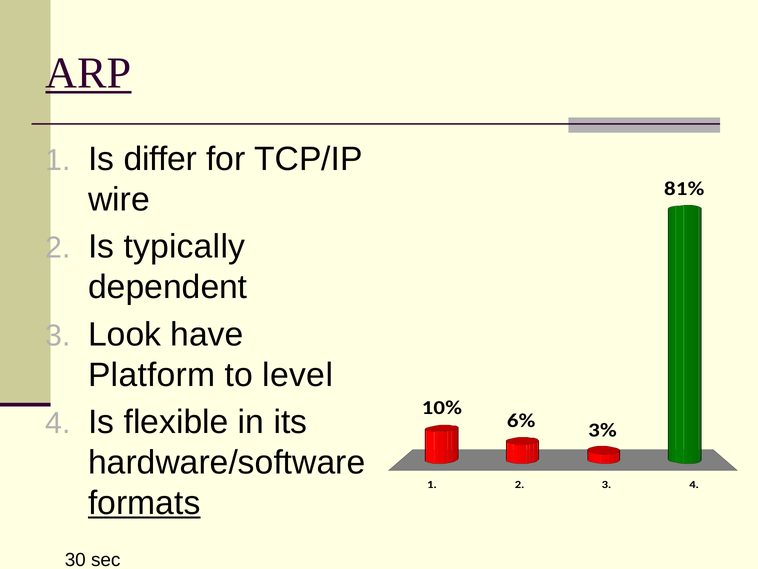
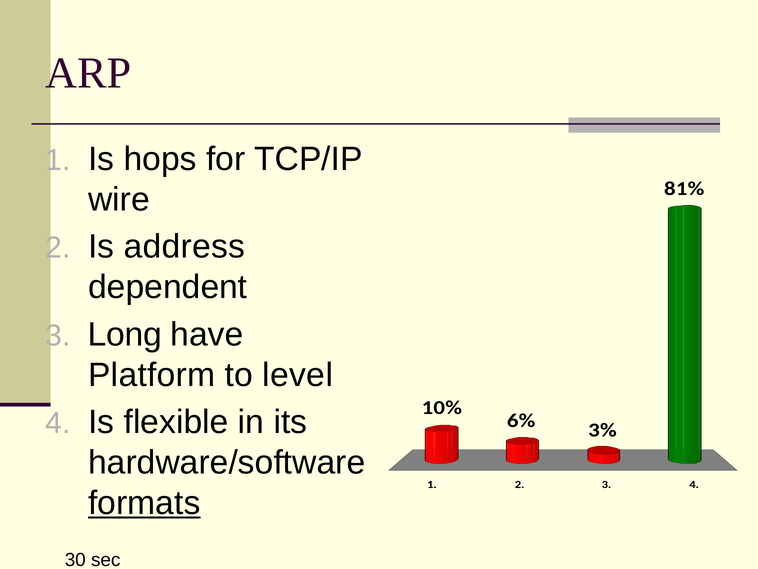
ARP underline: present -> none (88, 73)
differ: differ -> hops (160, 159)
typically: typically -> address (184, 247)
Look: Look -> Long (125, 334)
